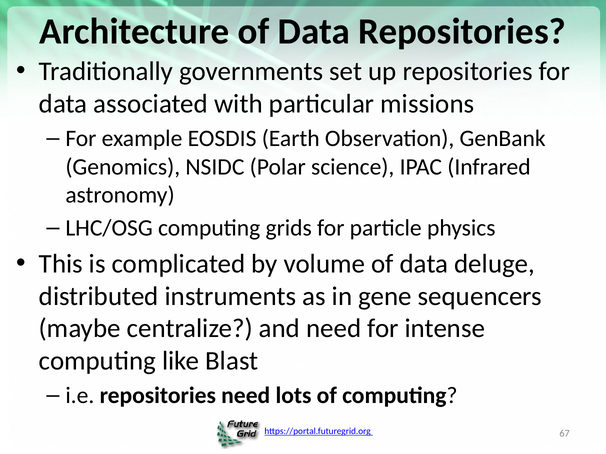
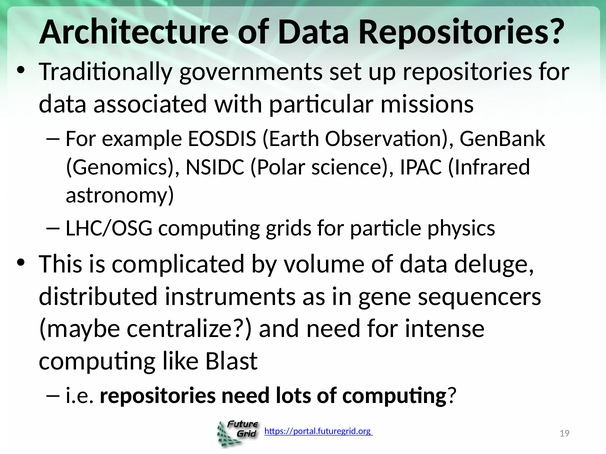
67: 67 -> 19 (565, 434)
